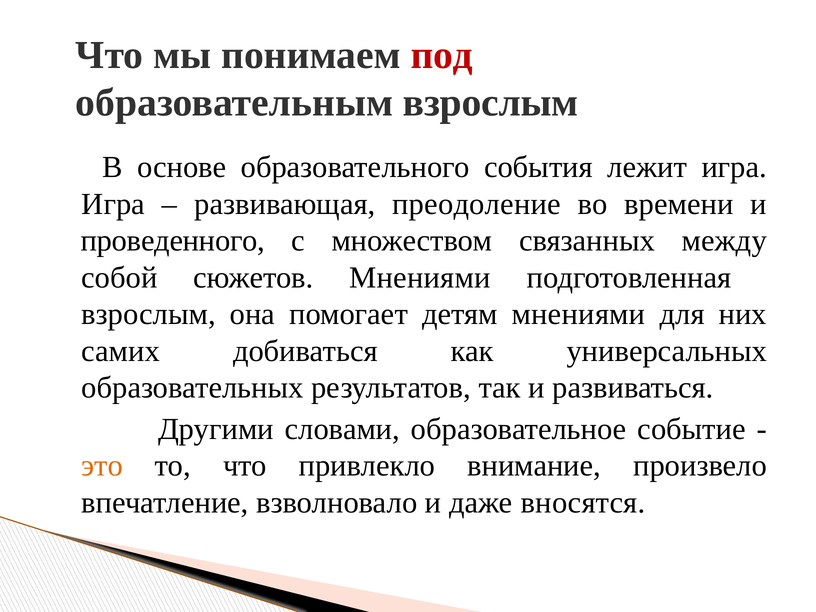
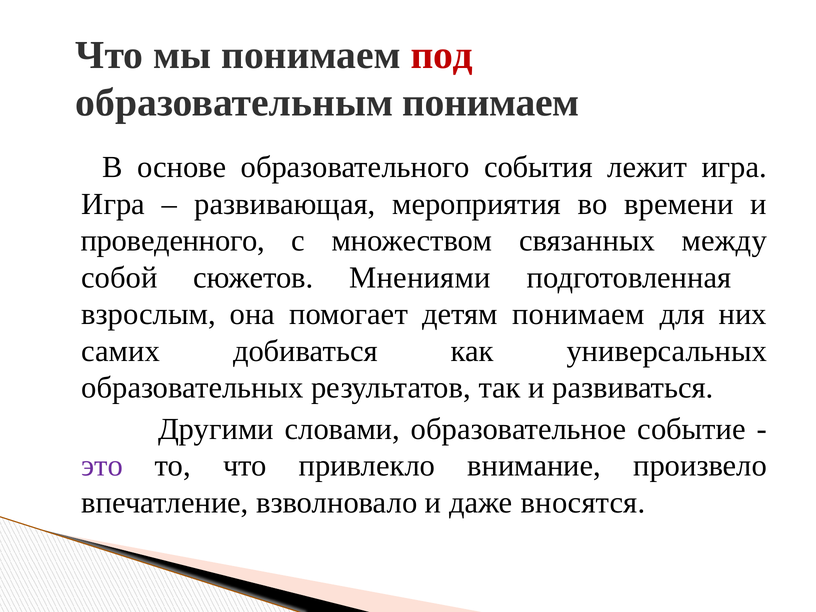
образовательным взрослым: взрослым -> понимаем (491, 103)
преодоление: преодоление -> мероприятия (477, 204)
детям мнениями: мнениями -> понимаем (578, 314)
это colour: orange -> purple (102, 466)
